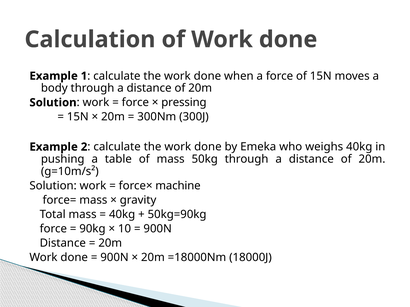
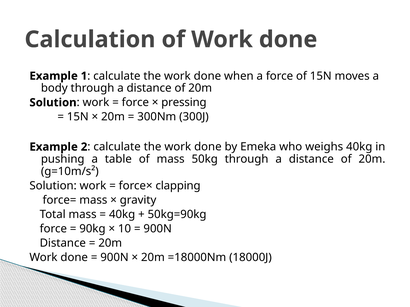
machine: machine -> clapping (178, 186)
